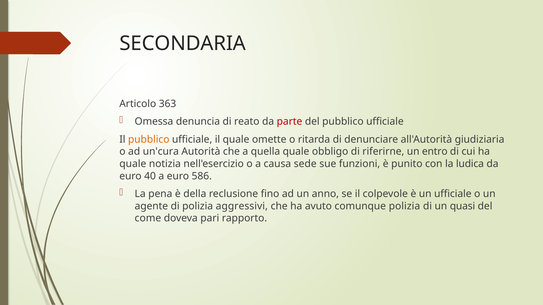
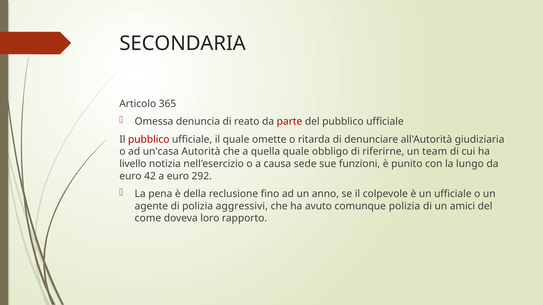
363: 363 -> 365 (168, 104)
pubblico colour: orange -> red (149, 140)
un'cura: un'cura -> un'casa (161, 152)
entro: entro -> team (435, 152)
quale: quale -> livello (133, 164)
ludica: ludica -> lungo (470, 164)
40: 40 -> 42 (150, 176)
586: 586 -> 292 (202, 176)
quasi: quasi -> amici (462, 206)
pari: pari -> loro (210, 219)
